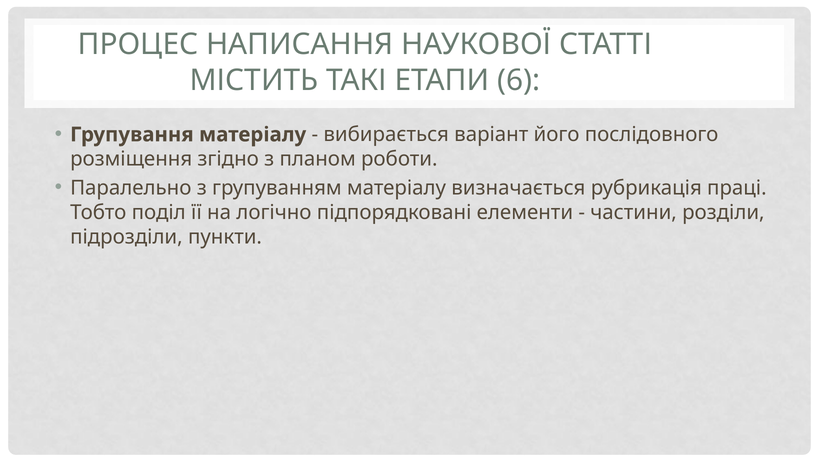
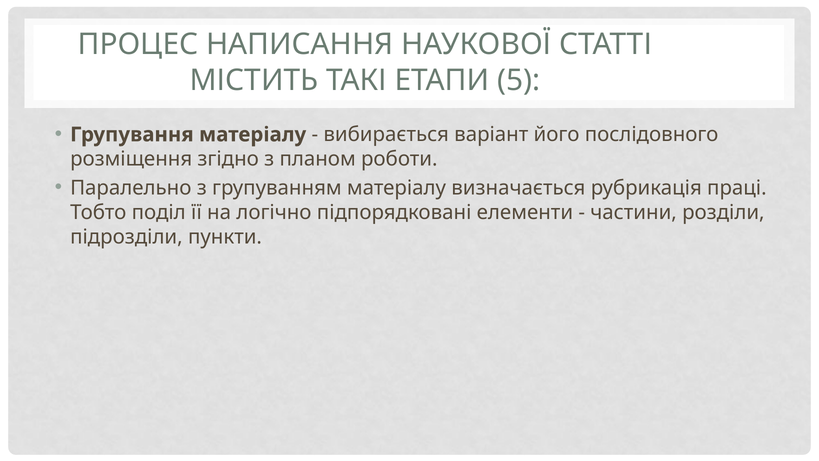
6: 6 -> 5 (519, 80)
